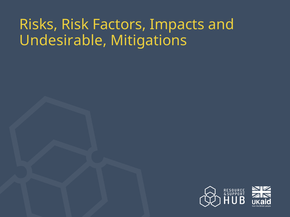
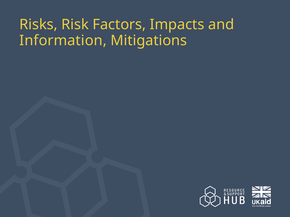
Undesirable: Undesirable -> Information (63, 41)
